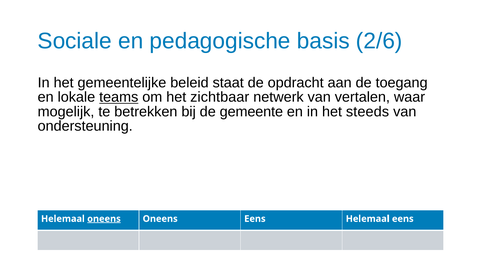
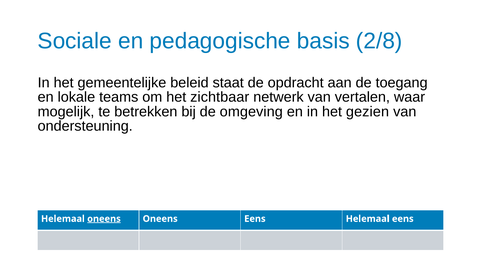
2/6: 2/6 -> 2/8 (379, 41)
teams underline: present -> none (119, 97)
gemeente: gemeente -> omgeving (251, 112)
steeds: steeds -> gezien (368, 112)
